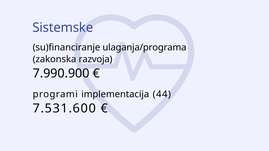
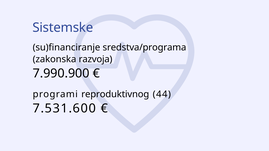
ulaganja/programa: ulaganja/programa -> sredstva/programa (144, 48)
implementacija: implementacija -> reproduktivnog (115, 94)
